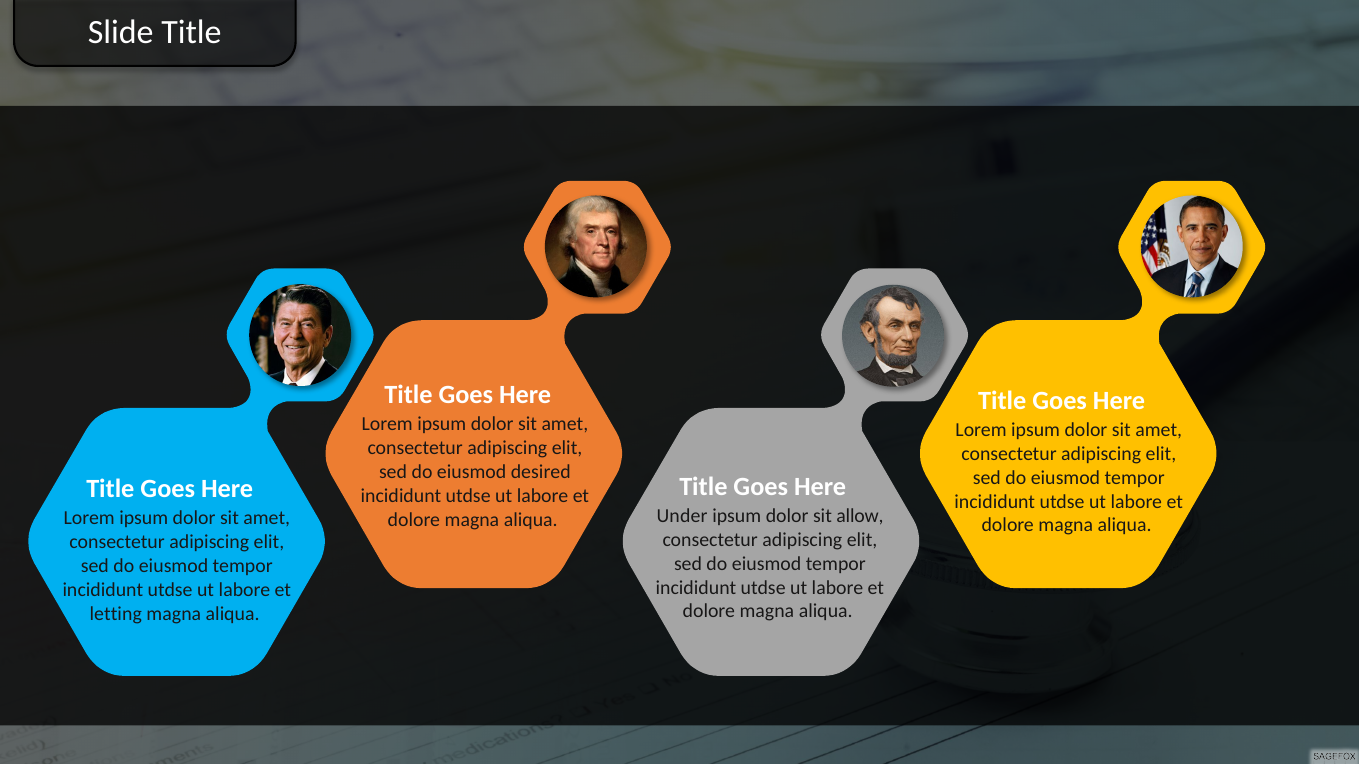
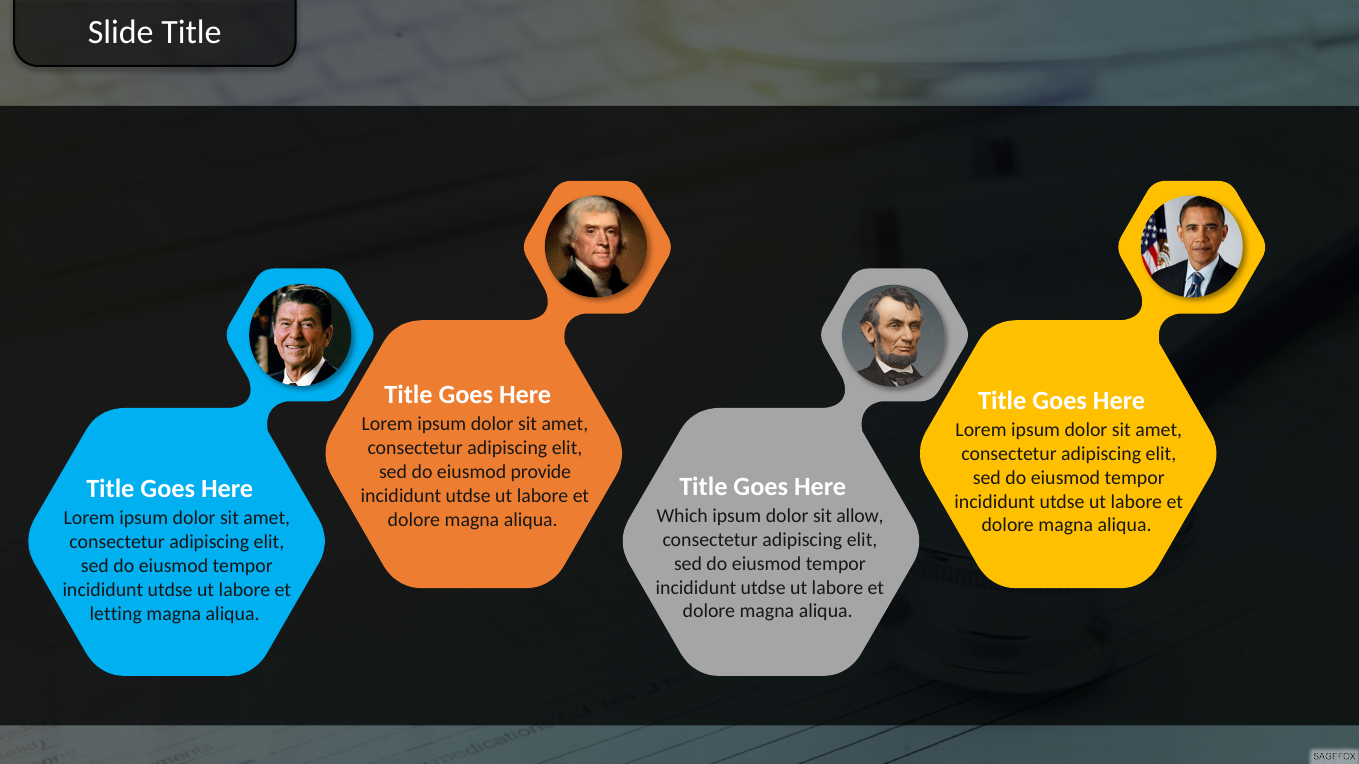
desired: desired -> provide (541, 472)
Under: Under -> Which (682, 517)
